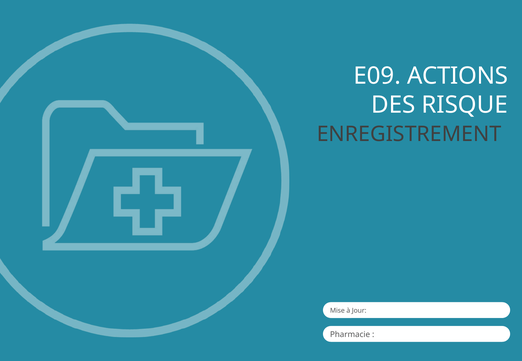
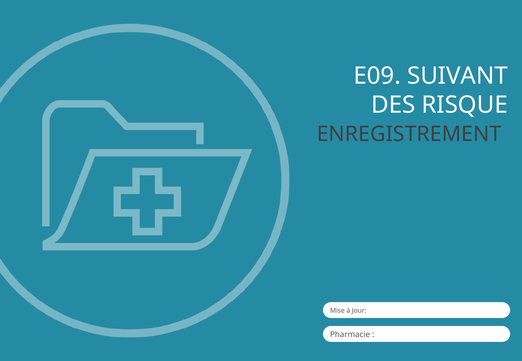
ACTIONS: ACTIONS -> SUIVANT (457, 76)
